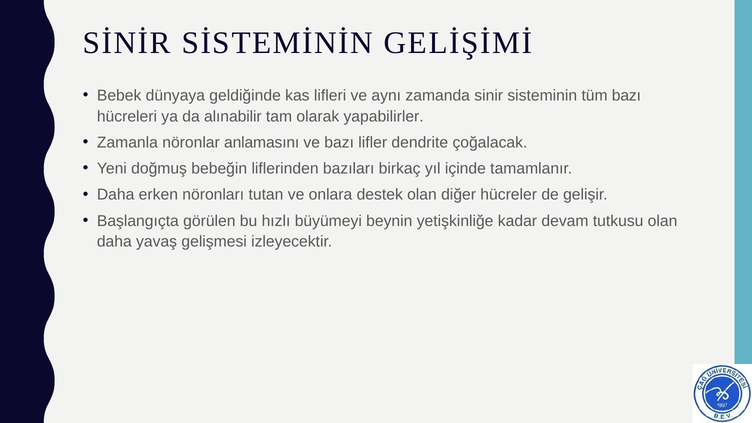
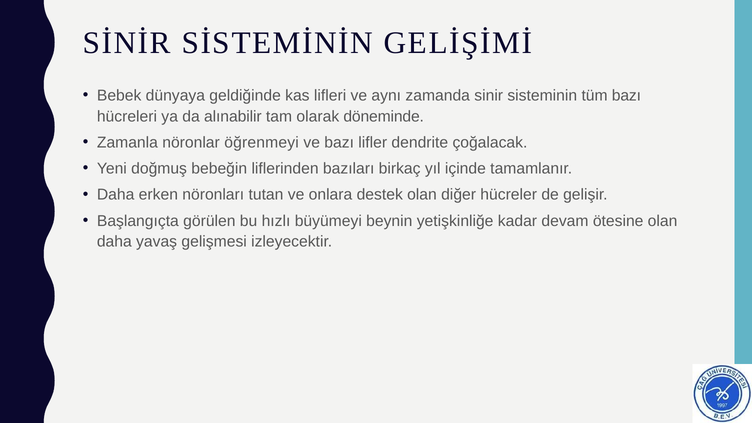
yapabilirler: yapabilirler -> döneminde (384, 116)
anlamasını: anlamasını -> öğrenmeyi (262, 142)
tutkusu: tutkusu -> ötesine (618, 221)
